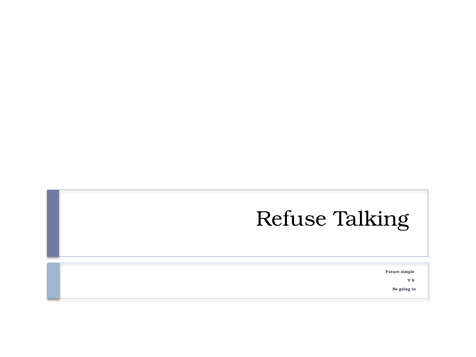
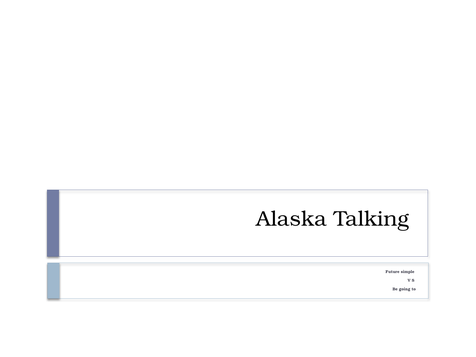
Refuse: Refuse -> Alaska (291, 219)
